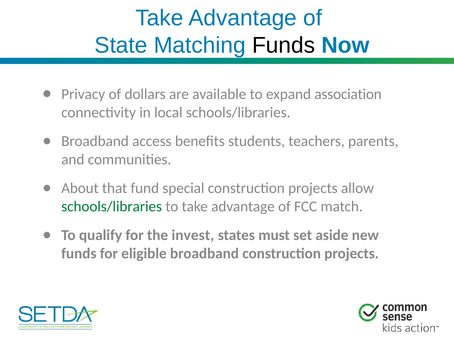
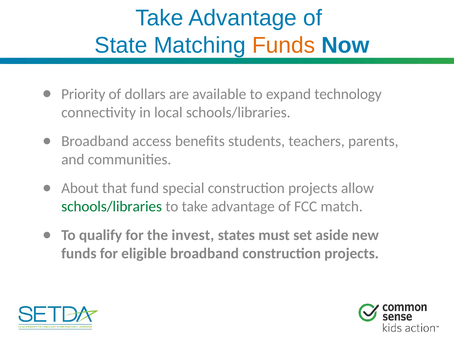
Funds colour: black -> orange (284, 45)
Privacy: Privacy -> Priority (83, 94)
association: association -> technology (348, 94)
